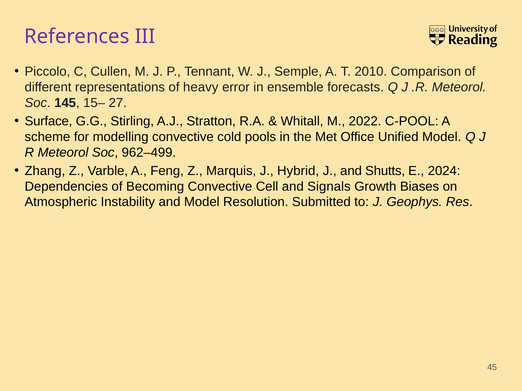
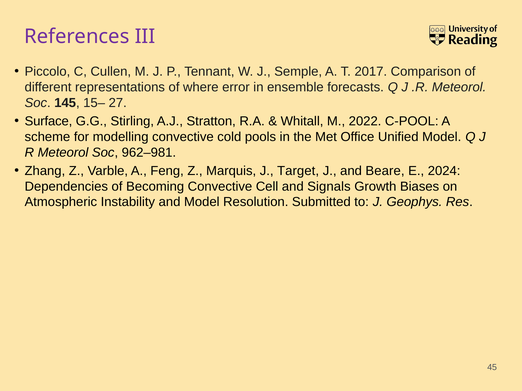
2010: 2010 -> 2017 (371, 72)
heavy: heavy -> where (201, 87)
962–499: 962–499 -> 962–981 (149, 153)
Hybrid: Hybrid -> Target (298, 171)
Shutts: Shutts -> Beare (385, 171)
